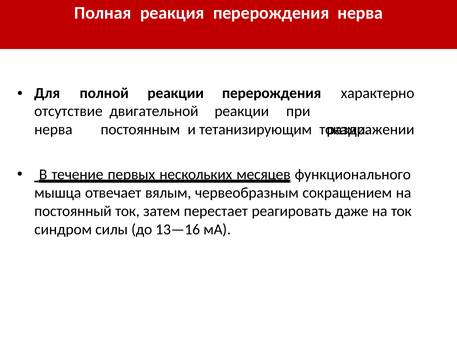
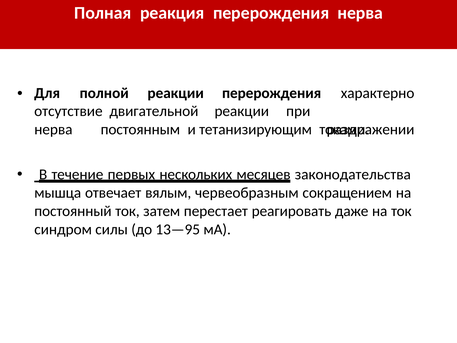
функционального: функционального -> законодательства (353, 174)
13—16: 13—16 -> 13—95 (178, 229)
